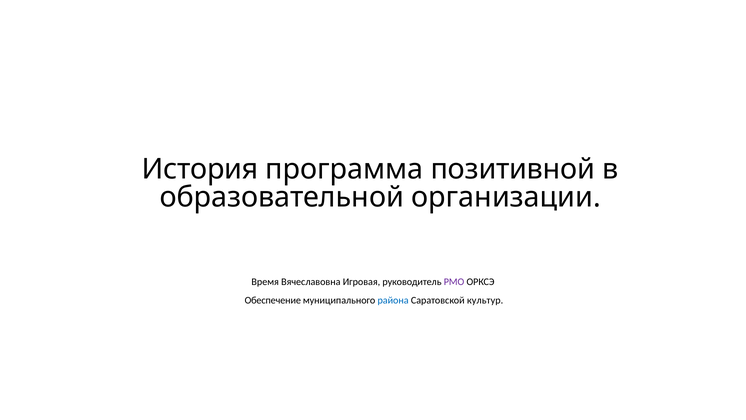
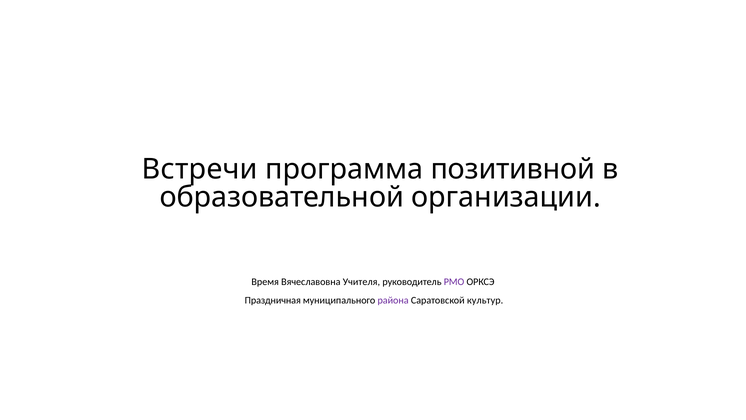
История: История -> Встречи (200, 169)
Игровая: Игровая -> Учителя (361, 282)
Обеспечение: Обеспечение -> Праздничная (273, 300)
района colour: blue -> purple (393, 300)
